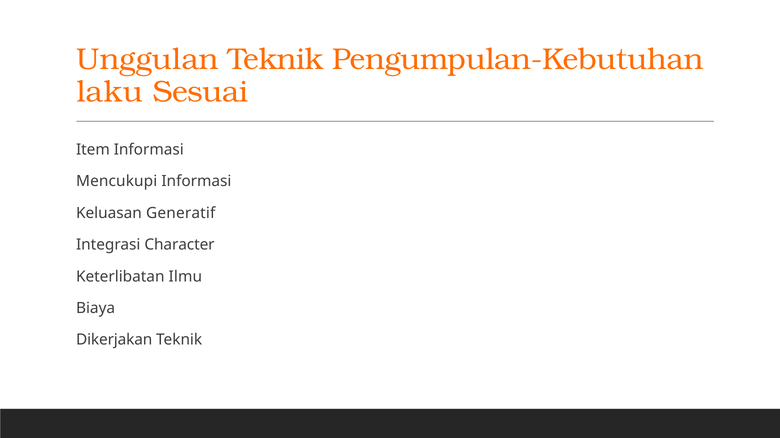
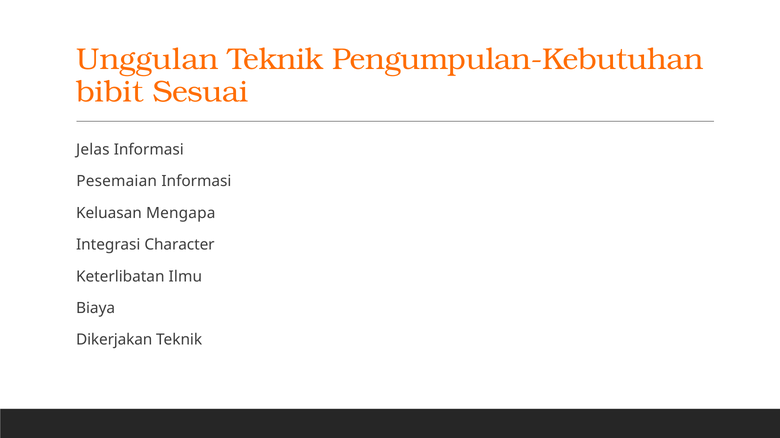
laku: laku -> bibit (110, 92)
Item: Item -> Jelas (93, 150)
Mencukupi: Mencukupi -> Pesemaian (117, 182)
Generatif: Generatif -> Mengapa (181, 213)
